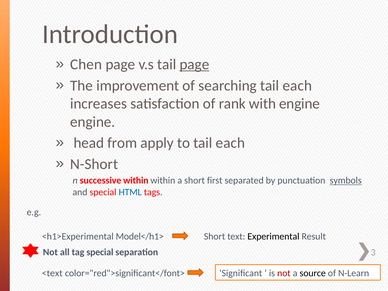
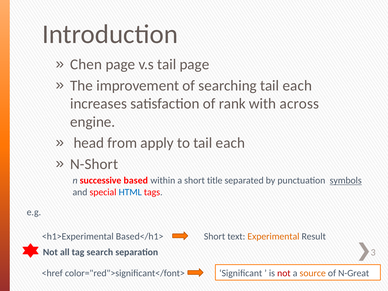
page underline: present -> none (194, 64)
with engine: engine -> across (299, 104)
successive within: within -> based (136, 181)
first: first -> title (215, 181)
Model</h1>: Model</h1> -> Based</h1> (140, 236)
Experimental colour: black -> orange (273, 236)
tag special: special -> search (100, 252)
<text: <text -> <href (52, 273)
source colour: black -> orange (313, 273)
N-Learn: N-Learn -> N-Great (354, 273)
